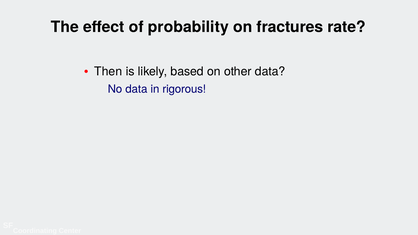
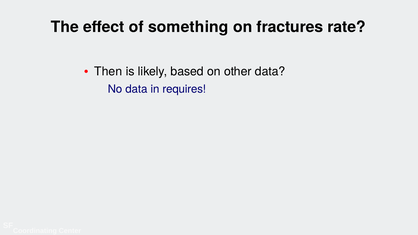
probability: probability -> something (188, 27)
rigorous: rigorous -> requires (184, 89)
